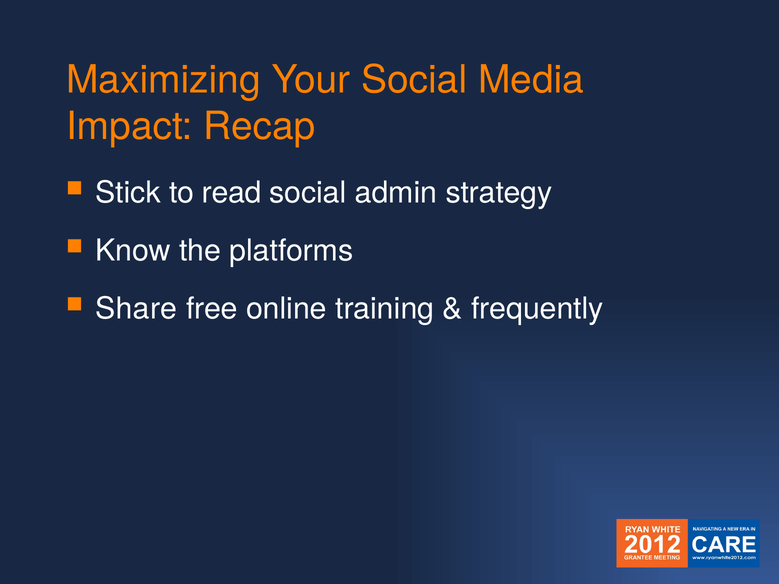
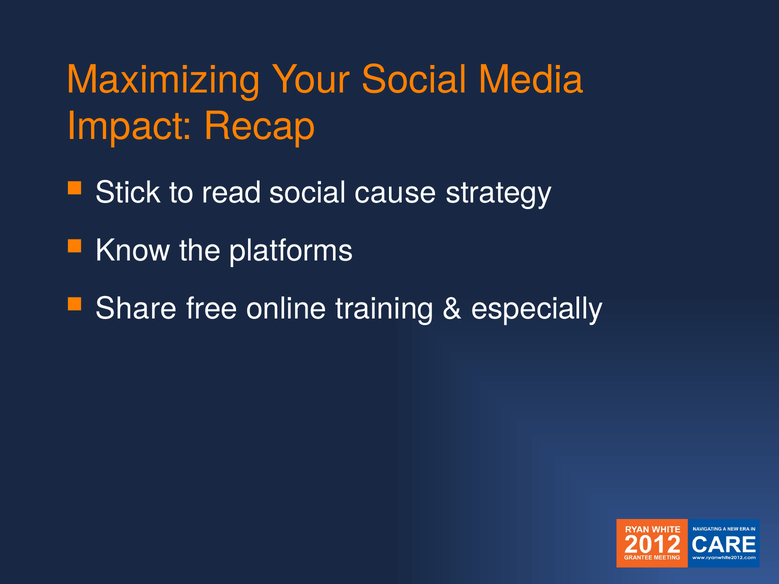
admin: admin -> cause (396, 193)
frequently: frequently -> especially (537, 309)
